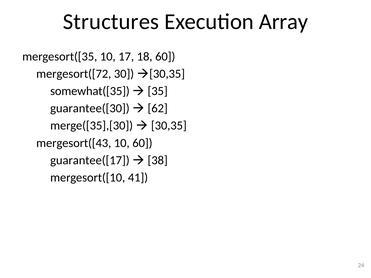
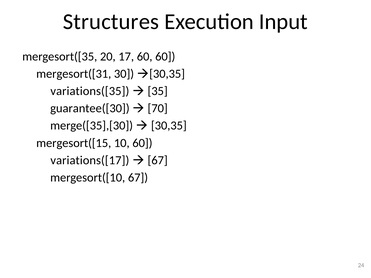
Array: Array -> Input (283, 22)
mergesort([35 10: 10 -> 20 (108, 57)
17 18: 18 -> 60 (145, 57)
mergesort([72: mergesort([72 -> mergesort([31 (74, 74)
somewhat([35: somewhat([35 -> variations([35 (90, 91)
62: 62 -> 70 (158, 108)
mergesort([43: mergesort([43 -> mergesort([15 (74, 143)
guarantee([17: guarantee([17 -> variations([17 (90, 160)
38: 38 -> 67 (158, 160)
mergesort([10 41: 41 -> 67 (138, 178)
